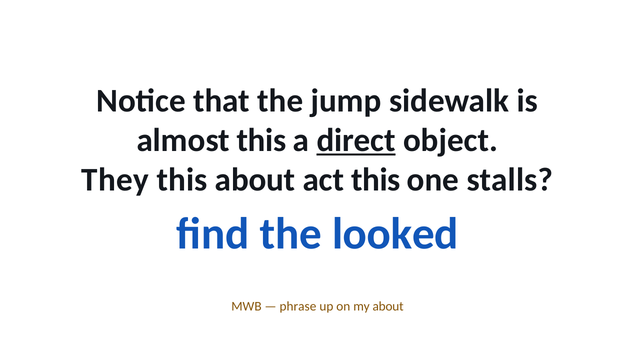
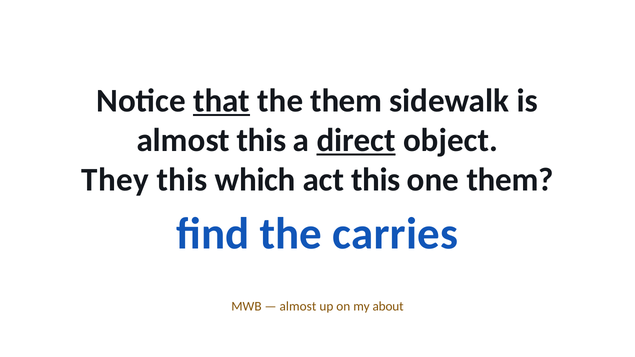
that underline: none -> present (222, 101)
the jump: jump -> them (346, 101)
this about: about -> which (255, 180)
one stalls: stalls -> them (510, 180)
looked: looked -> carries (395, 234)
phrase: phrase -> almost (298, 306)
